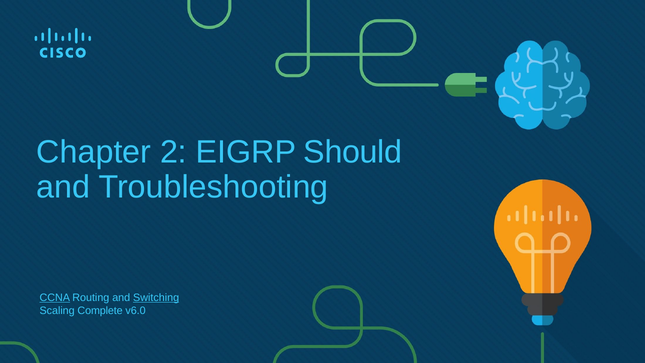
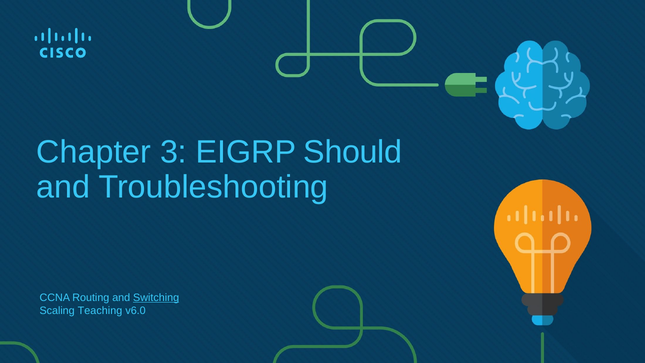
2: 2 -> 3 (173, 152)
CCNA underline: present -> none (55, 298)
Complete: Complete -> Teaching (100, 310)
